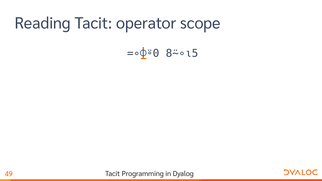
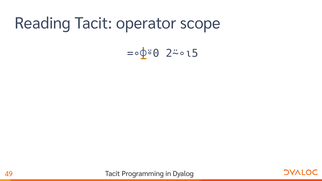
8⍨∘⍳5: 8⍨∘⍳5 -> 2⍨∘⍳5 (182, 53)
